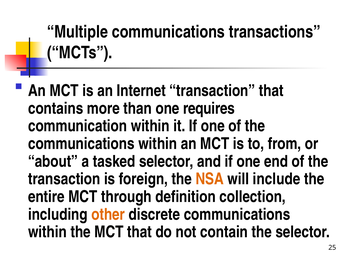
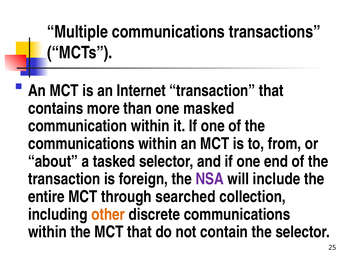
requires: requires -> masked (209, 108)
NSA colour: orange -> purple (210, 179)
definition: definition -> searched (185, 197)
